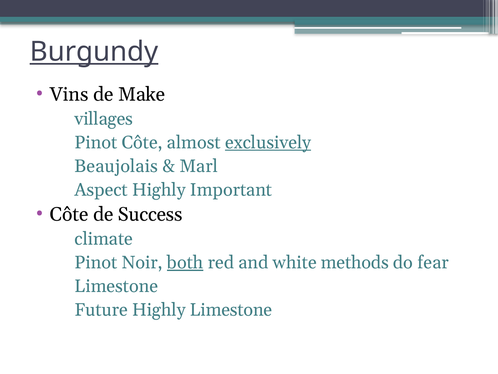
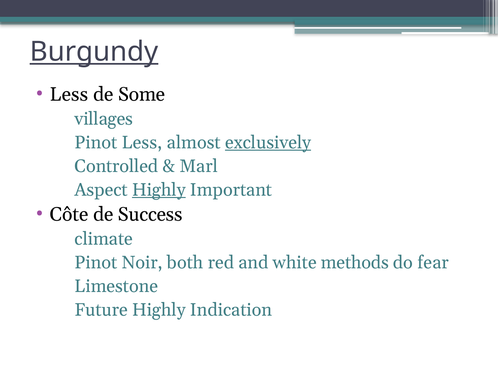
Vins: Vins -> Less (69, 94)
Make: Make -> Some (142, 94)
Pinot Côte: Côte -> Less (142, 142)
Beaujolais: Beaujolais -> Controlled (116, 166)
Highly underline: none -> present (159, 190)
both underline: present -> none (185, 262)
Highly Limestone: Limestone -> Indication (231, 310)
